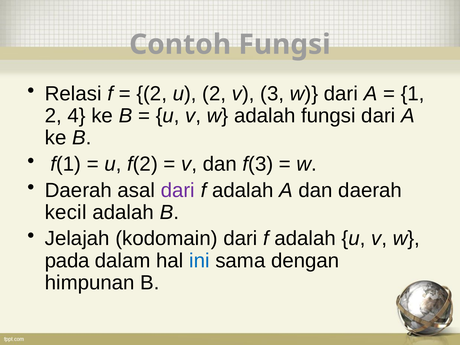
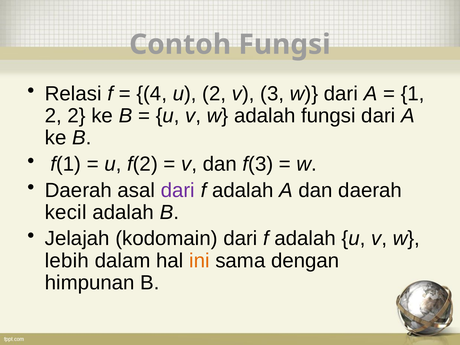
2: 2 -> 4 (152, 94)
2 4: 4 -> 2 (77, 116)
pada: pada -> lebih (67, 261)
ini colour: blue -> orange (199, 261)
